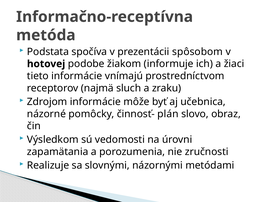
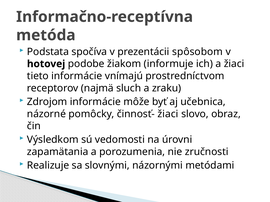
činnosť- plán: plán -> žiaci (168, 114)
